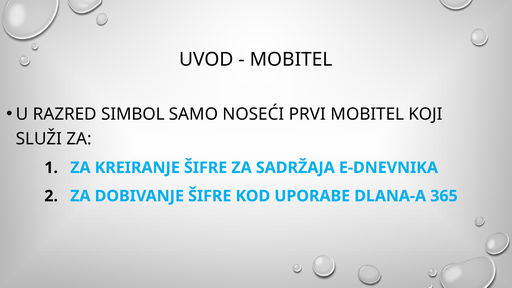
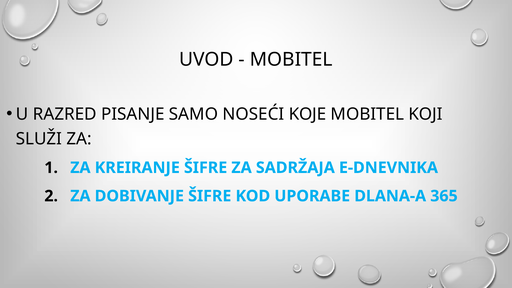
SIMBOL: SIMBOL -> PISANJE (133, 114)
PRVI: PRVI -> KOJE (307, 114)
